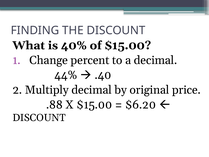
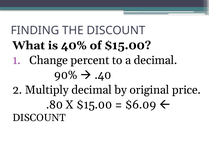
44%: 44% -> 90% (66, 75)
.88: .88 -> .80 (54, 105)
$6.20: $6.20 -> $6.09 (141, 105)
